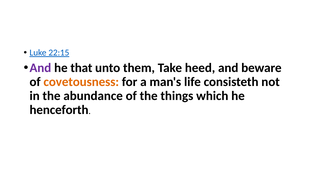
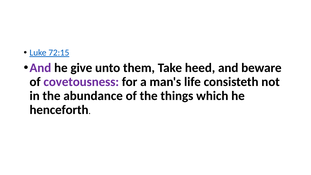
22:15: 22:15 -> 72:15 (59, 53)
that: that -> give (81, 68)
covetousness colour: orange -> purple (81, 82)
